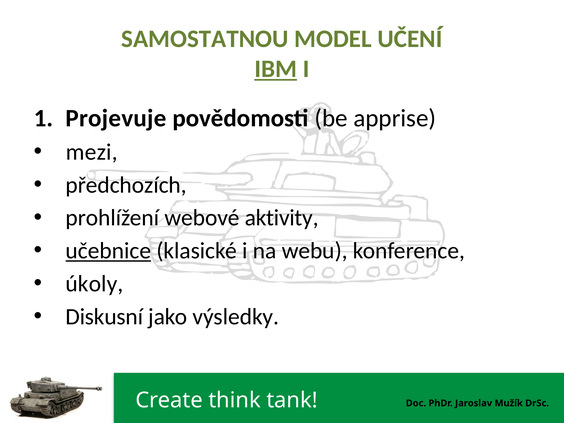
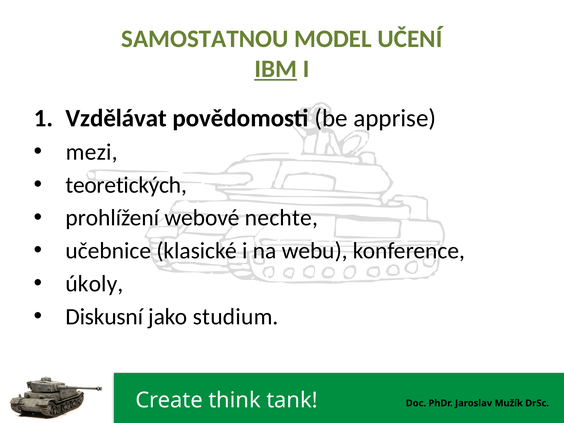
Projevuje: Projevuje -> Vzdělávat (116, 118)
předchozích: předchozích -> teoretických (126, 185)
aktivity: aktivity -> nechte (281, 218)
učebnice underline: present -> none (108, 251)
výsledky: výsledky -> studium (236, 317)
